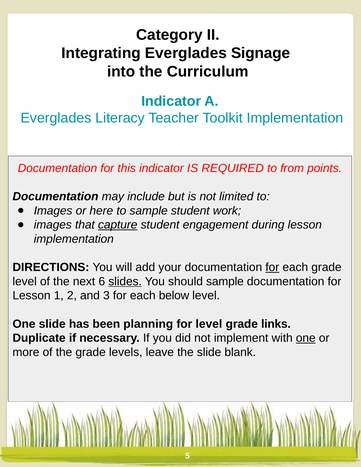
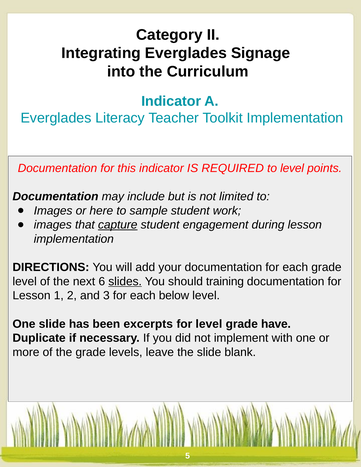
to from: from -> level (292, 168)
for underline: present -> none (272, 267)
should sample: sample -> training (225, 282)
planning: planning -> excerpts (148, 324)
links: links -> have (276, 324)
one underline: present -> none (306, 338)
